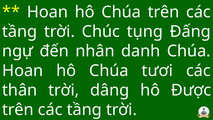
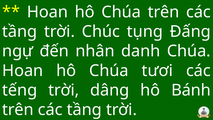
thân: thân -> tếng (20, 90)
Được: Được -> Bánh (191, 90)
